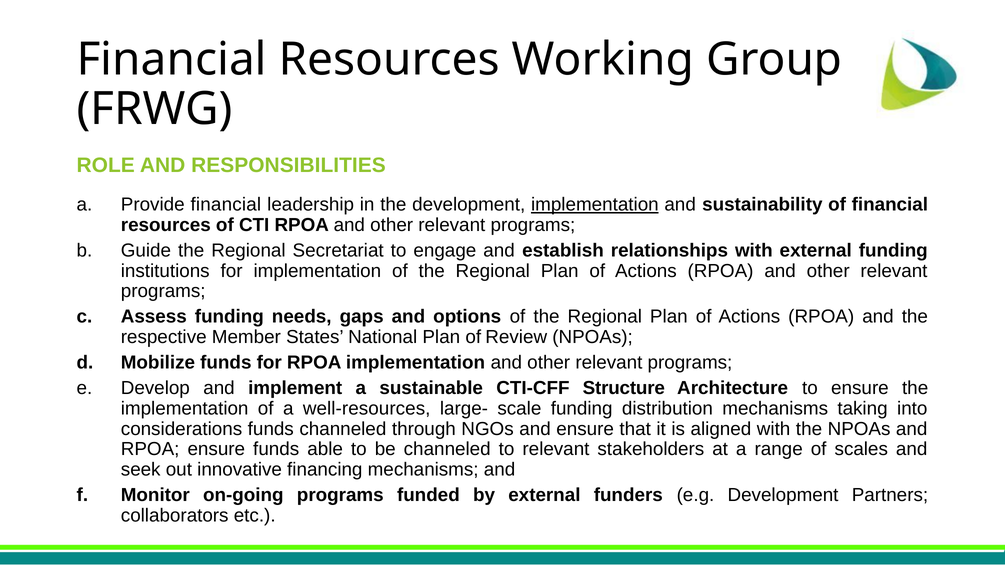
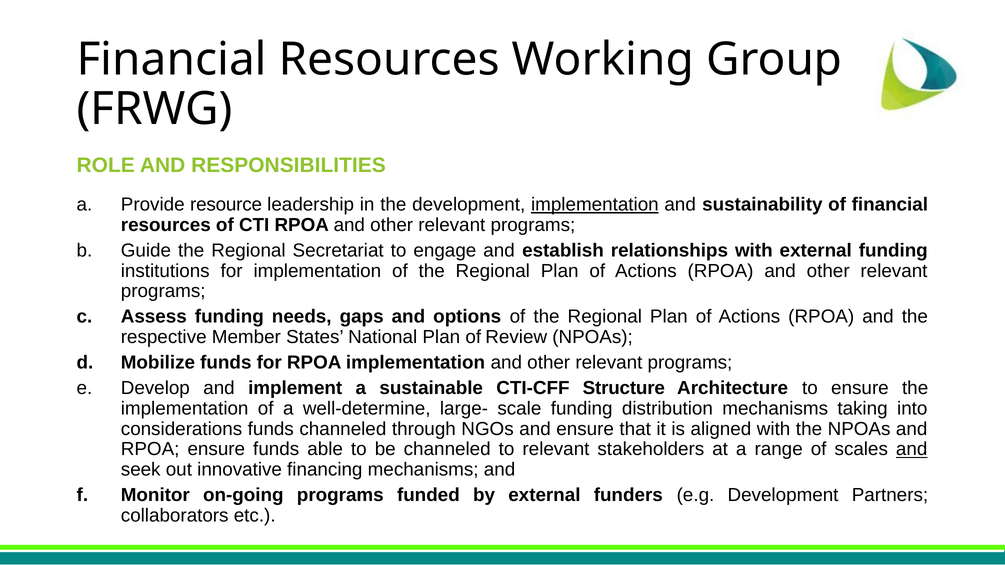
Provide financial: financial -> resource (226, 205)
well-resources: well-resources -> well-determine (367, 409)
and underline: none -> present (912, 450)
